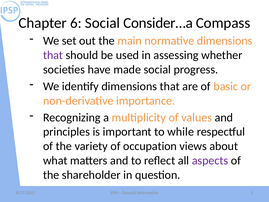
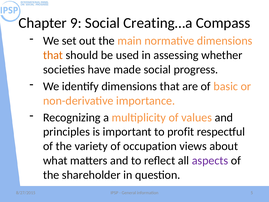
6: 6 -> 9 (76, 23)
Consider…a: Consider…a -> Creating…a (158, 23)
that colour: purple -> orange (53, 55)
while: while -> profit (181, 132)
